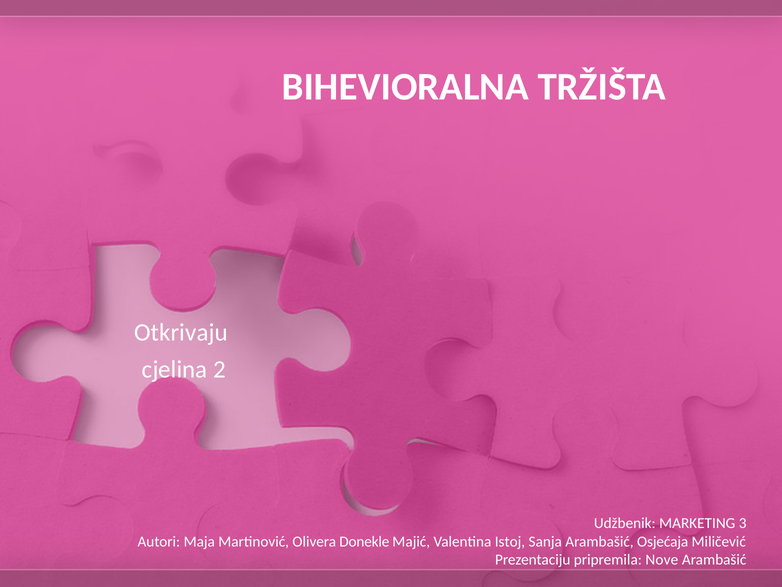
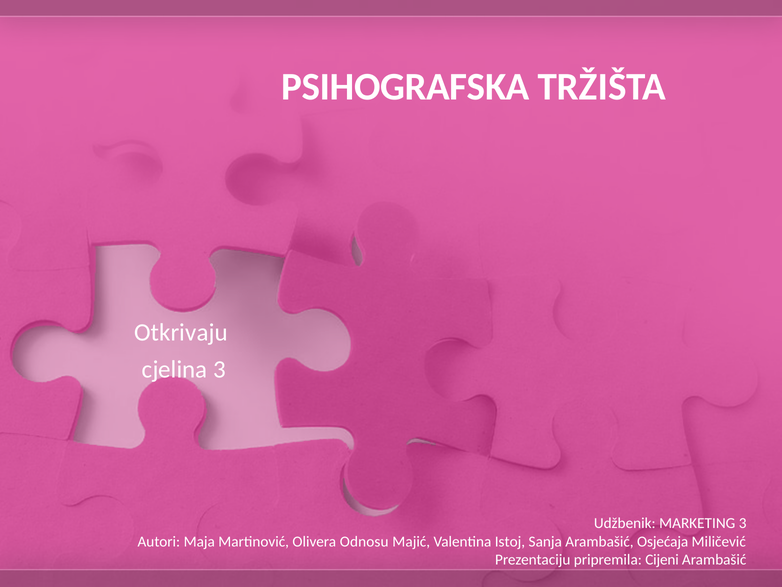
BIHEVIORALNA: BIHEVIORALNA -> PSIHOGRAFSKA (405, 87)
cjelina 2: 2 -> 3 (219, 369)
Donekle: Donekle -> Odnosu (364, 541)
Nove: Nove -> Cijeni (662, 559)
